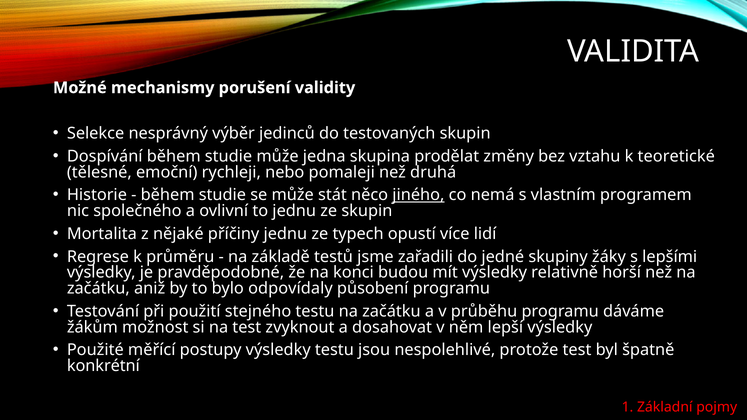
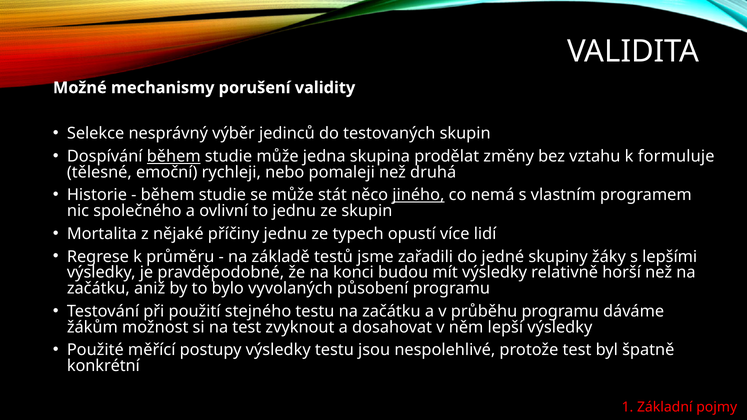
během underline: none -> present (174, 156)
teoretické: teoretické -> formuluje (676, 156)
odpovídaly: odpovídaly -> vyvolaných (290, 289)
